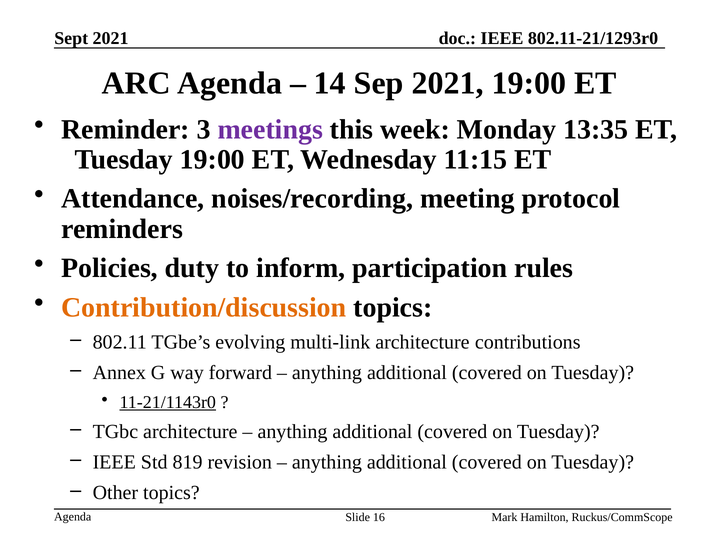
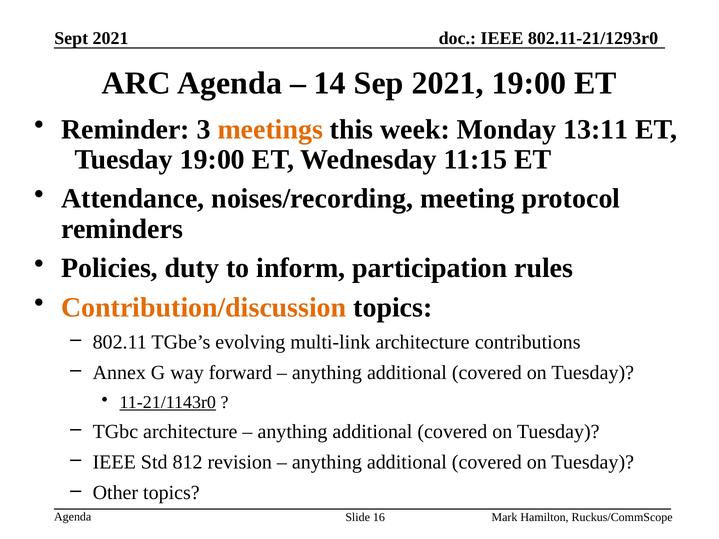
meetings colour: purple -> orange (270, 129)
13:35: 13:35 -> 13:11 (596, 129)
819: 819 -> 812 (188, 463)
